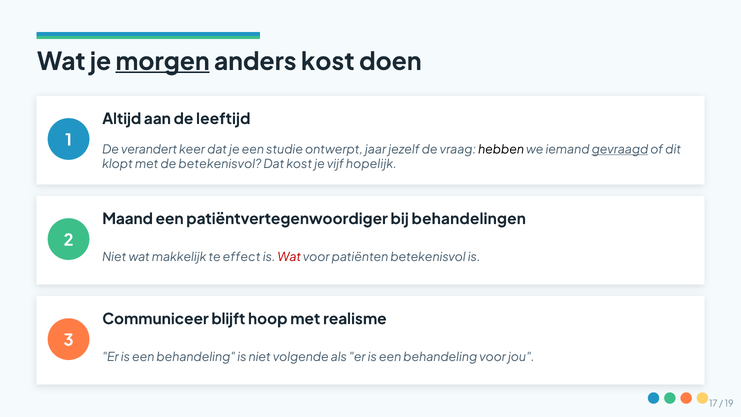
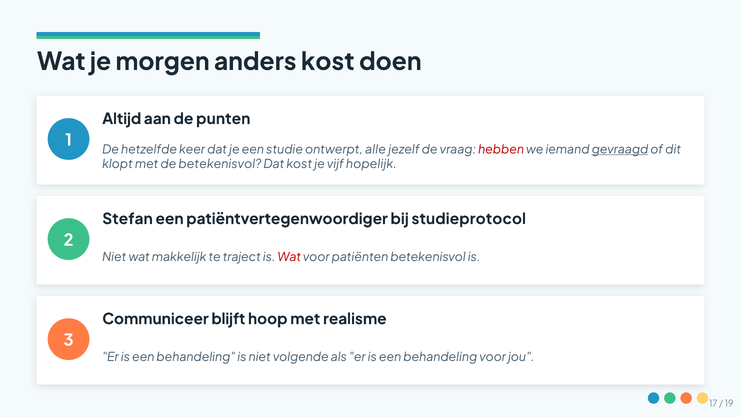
morgen underline: present -> none (163, 62)
leeftijd: leeftijd -> punten (223, 119)
verandert: verandert -> hetzelfde (149, 149)
jaar: jaar -> alle (375, 149)
hebben colour: black -> red (501, 149)
Maand: Maand -> Stefan (127, 219)
behandelingen: behandelingen -> studieprotocol (469, 219)
effect: effect -> traject (242, 257)
